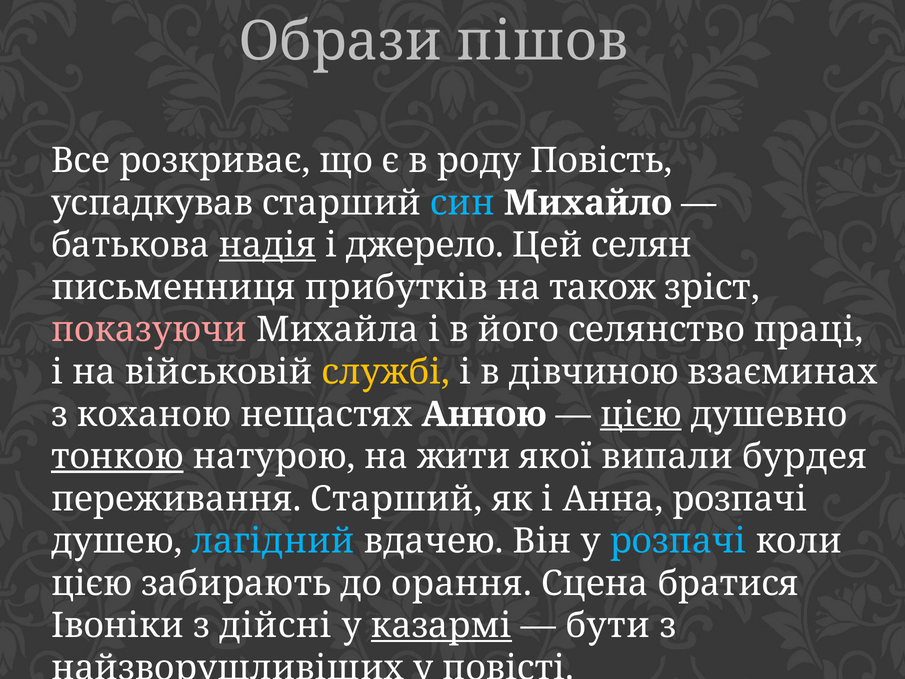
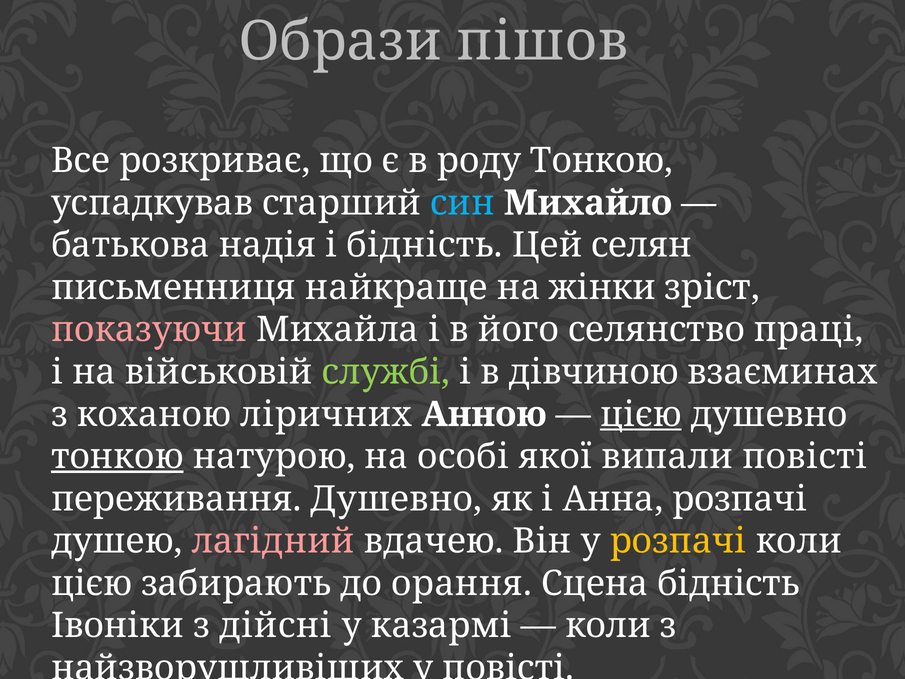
роду Повість: Повість -> Тонкою (601, 161)
надія underline: present -> none (267, 245)
і джерело: джерело -> бідність (425, 245)
прибутків: прибутків -> найкраще (396, 287)
також: також -> жінки (602, 287)
службі colour: yellow -> light green (386, 372)
нещастях: нещастях -> ліричних (326, 414)
жити: жити -> особі (463, 456)
випали бурдея: бурдея -> повісті (805, 456)
переживання Старший: Старший -> Душевно (396, 499)
лагідний colour: light blue -> pink (273, 541)
розпачі colour: light blue -> yellow (678, 541)
Сцена братися: братися -> бідність (728, 583)
казармі underline: present -> none (441, 626)
бути: бути -> коли (608, 626)
